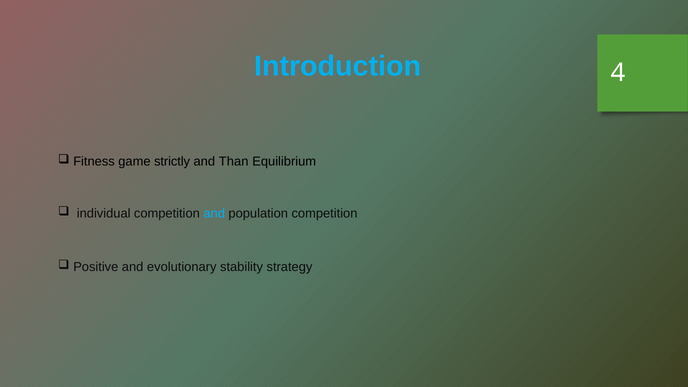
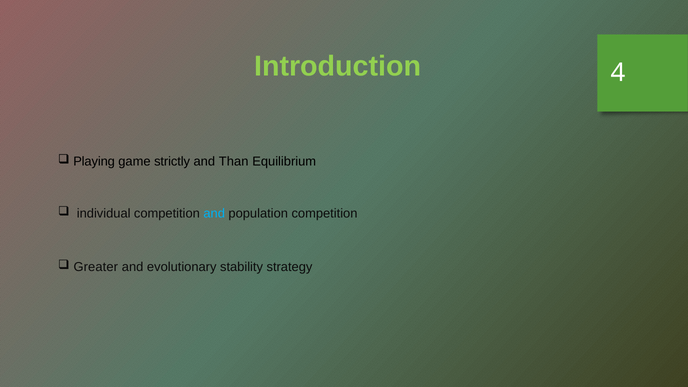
Introduction colour: light blue -> light green (338, 67)
Fitness: Fitness -> Playing (94, 162)
Positive: Positive -> Greater (96, 267)
